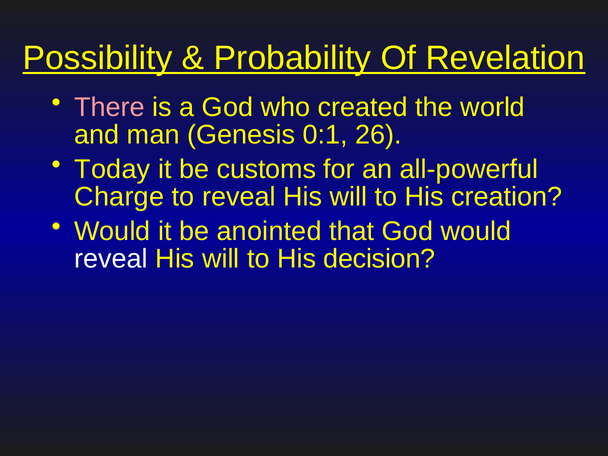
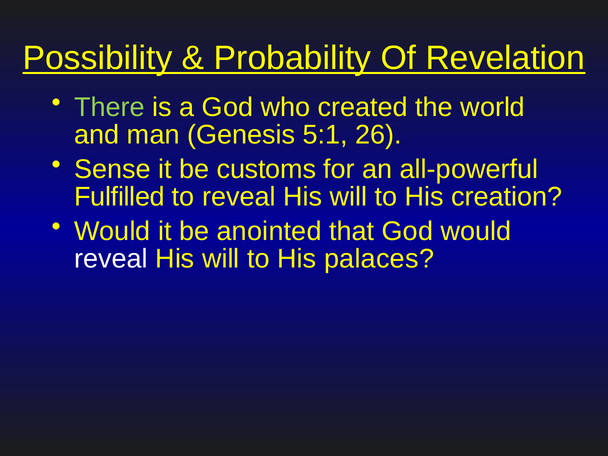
There colour: pink -> light green (110, 107)
0:1: 0:1 -> 5:1 (325, 135)
Today: Today -> Sense (113, 169)
Charge: Charge -> Fulfilled (120, 197)
decision: decision -> palaces (379, 259)
